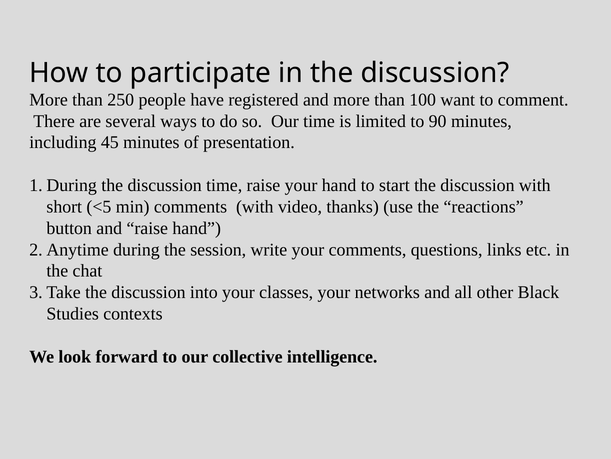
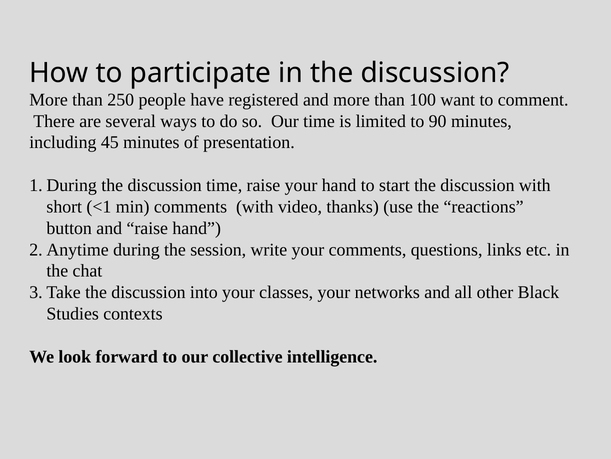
<5: <5 -> <1 (99, 206)
